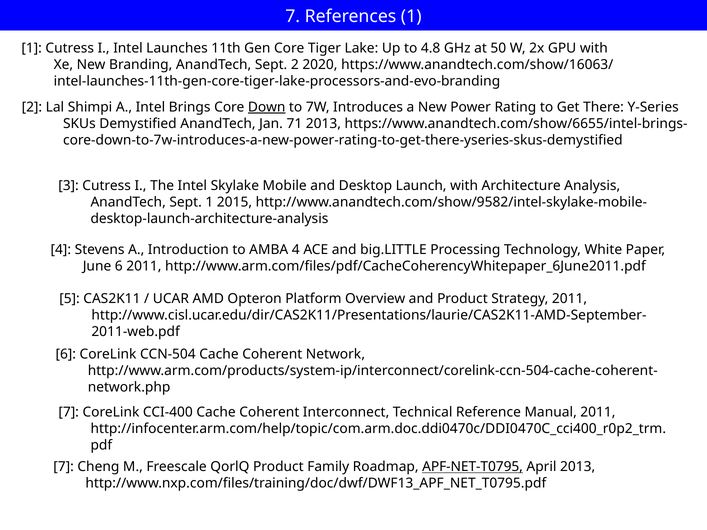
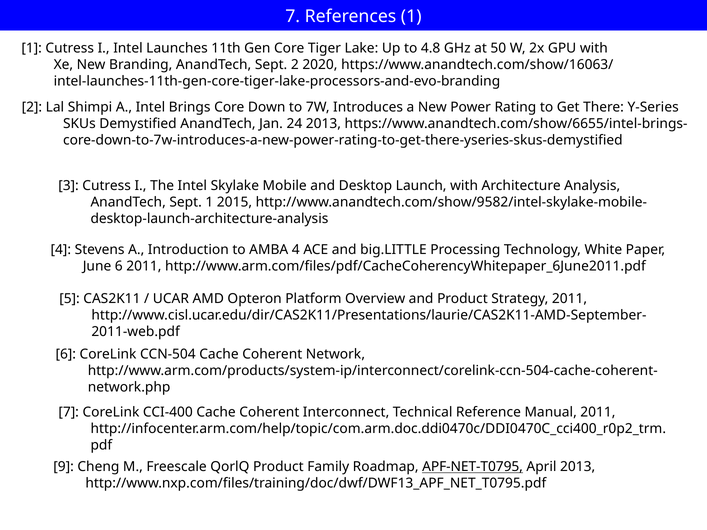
Down underline: present -> none (267, 107)
71: 71 -> 24 (294, 124)
7: 7 -> 9 (64, 467)
